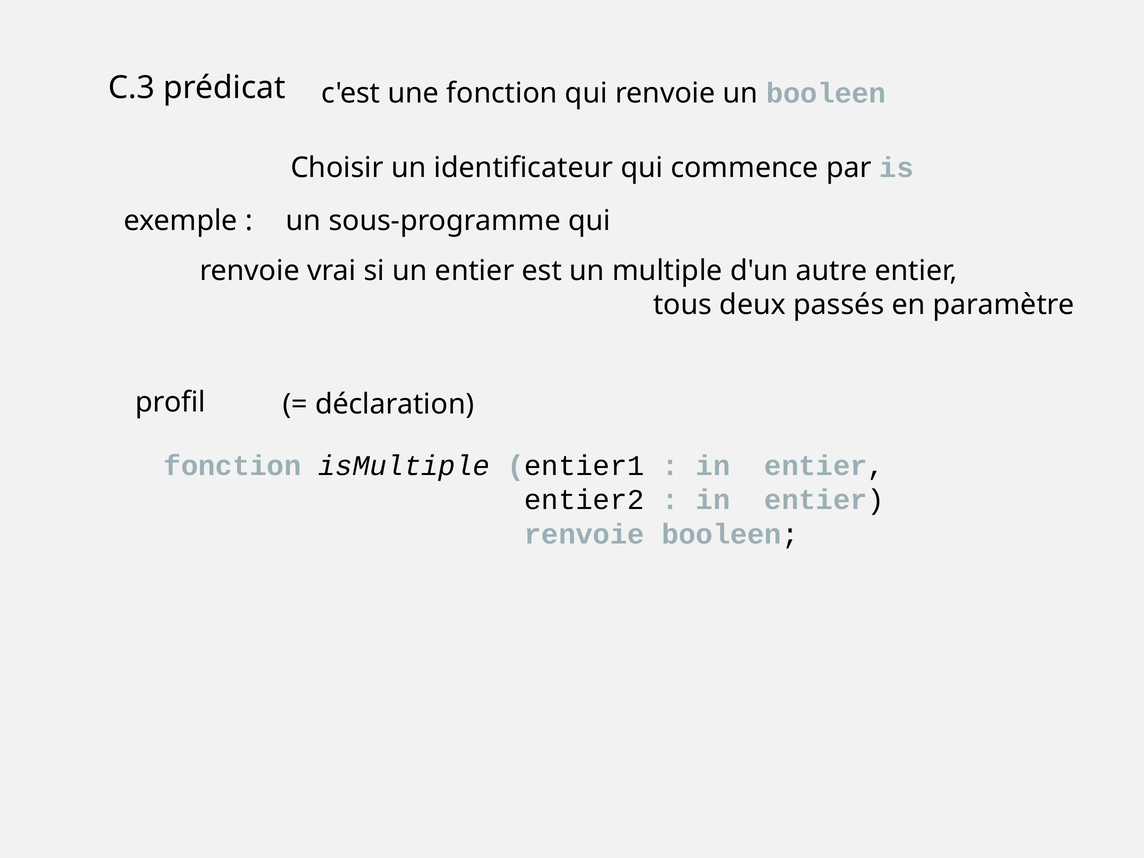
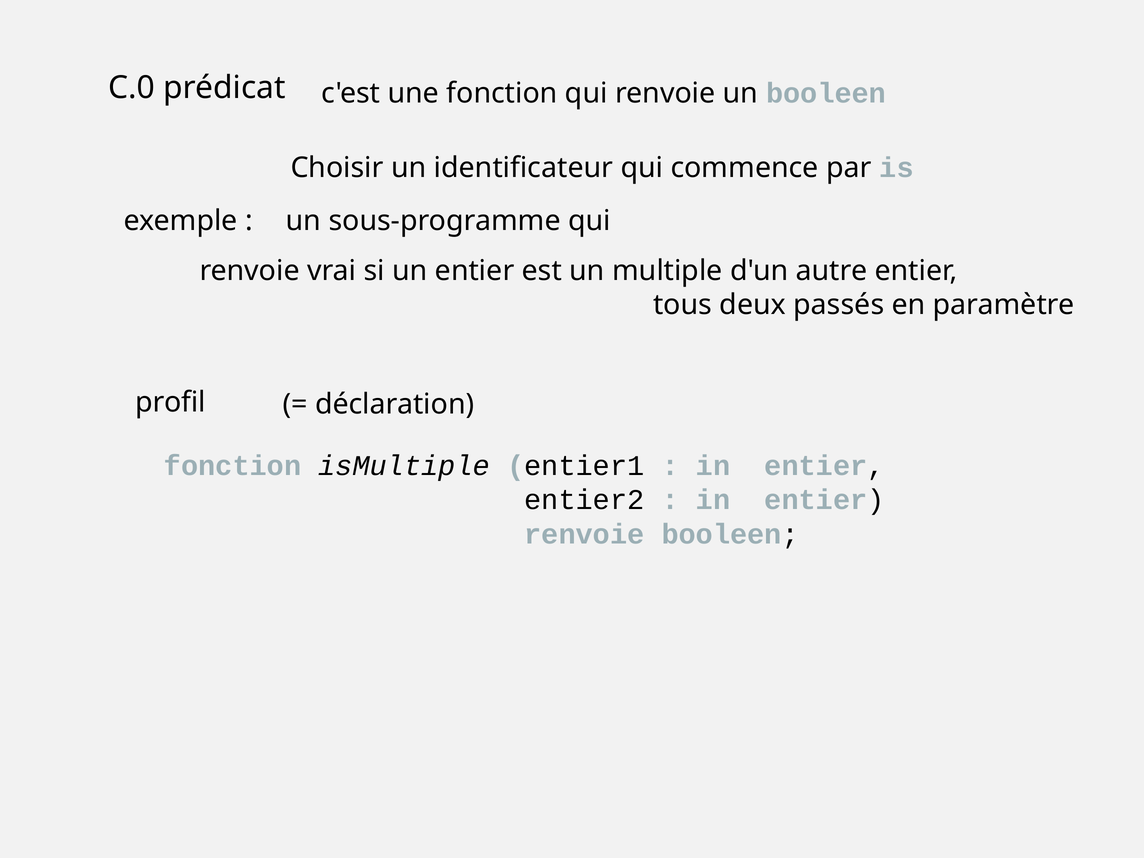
C.3: C.3 -> C.0 (132, 88)
